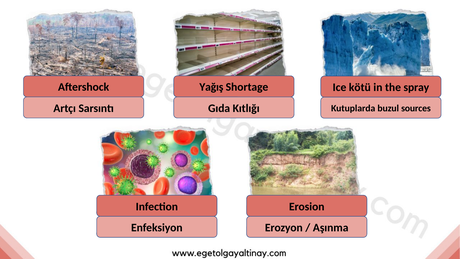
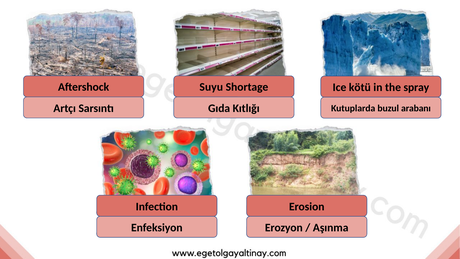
Yağış: Yağış -> Suyu (211, 87)
sources: sources -> arabanı (416, 108)
